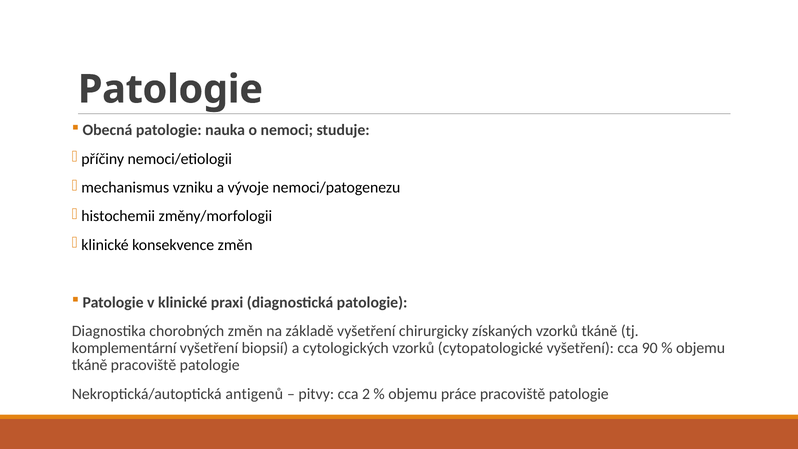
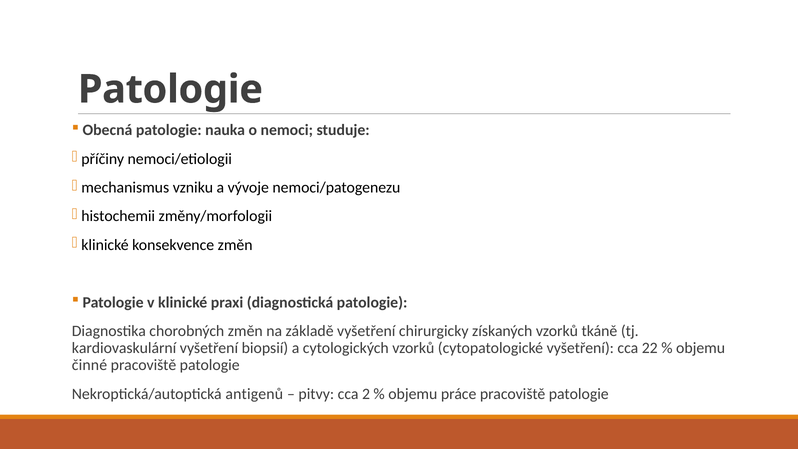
komplementární: komplementární -> kardiovaskulární (124, 348)
90: 90 -> 22 (650, 348)
tkáně: tkáně -> činné (89, 365)
